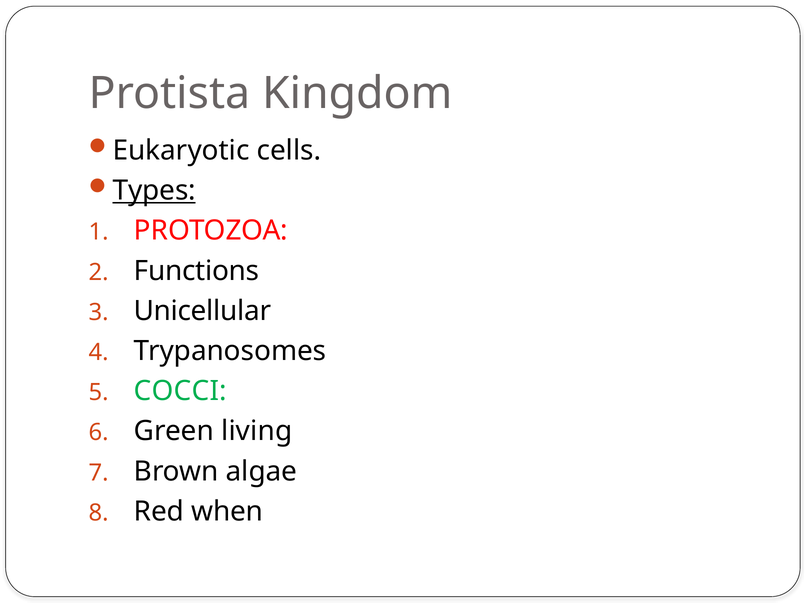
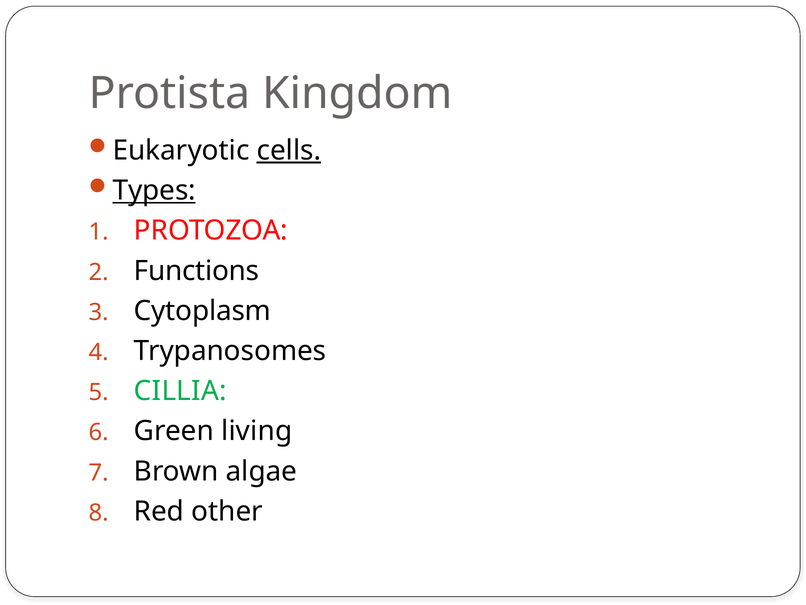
cells underline: none -> present (289, 150)
Unicellular: Unicellular -> Cytoplasm (202, 311)
COCCI: COCCI -> CILLIA (180, 391)
when: when -> other (227, 511)
